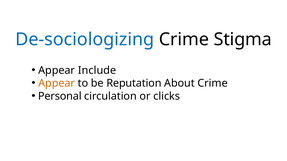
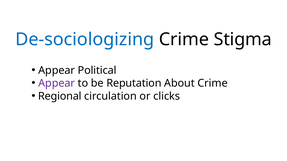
Include: Include -> Political (97, 71)
Appear colour: orange -> purple (57, 83)
Personal: Personal -> Regional (60, 96)
